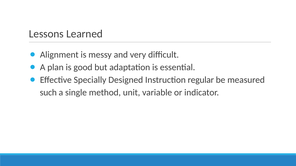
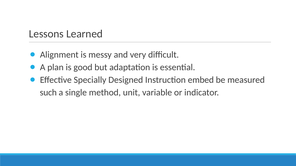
regular: regular -> embed (201, 80)
